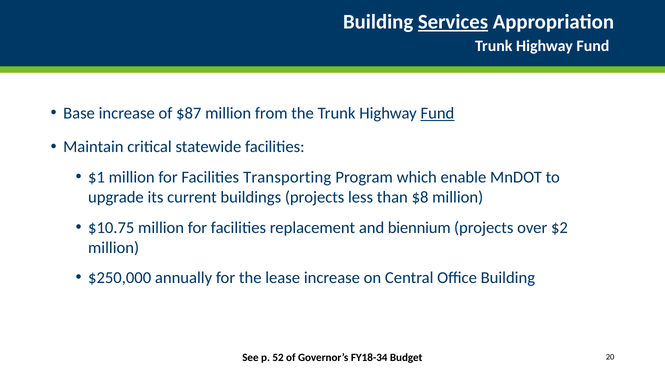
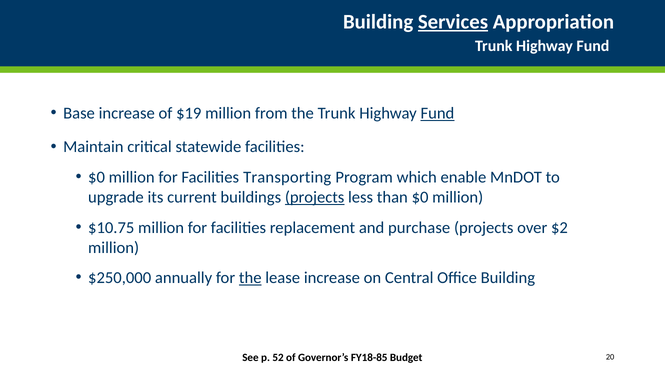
$87: $87 -> $19 (189, 113)
$1: $1 -> $0 (97, 177)
projects underline: none -> present (315, 197)
than $8: $8 -> $0 (420, 197)
biennium: biennium -> purchase (419, 228)
the underline: none -> present (250, 278)
FY18-34: FY18-34 -> FY18-85 (369, 357)
